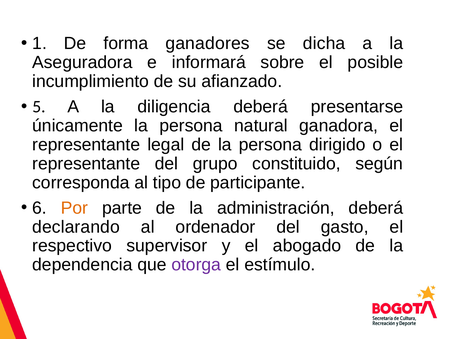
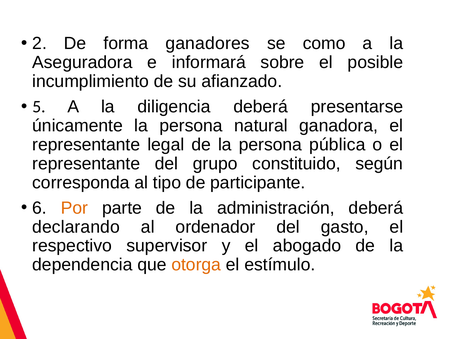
1: 1 -> 2 (40, 43)
dicha: dicha -> como (324, 43)
dirigido: dirigido -> pública (337, 144)
otorga colour: purple -> orange (196, 264)
